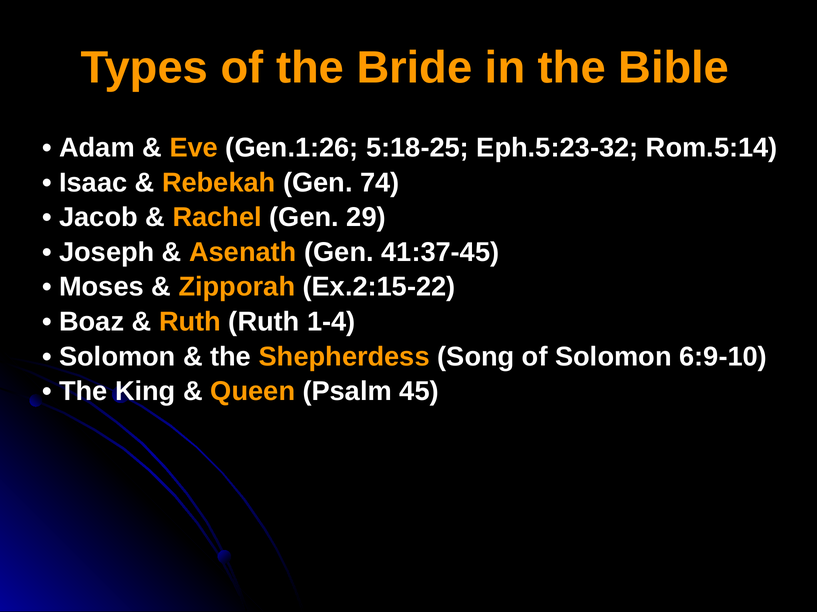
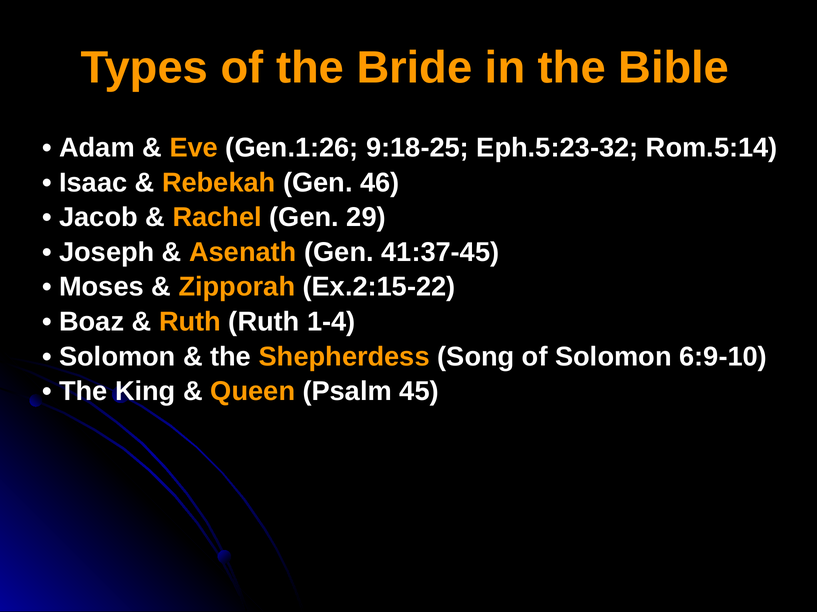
5:18-25: 5:18-25 -> 9:18-25 (418, 148)
74: 74 -> 46 (380, 183)
